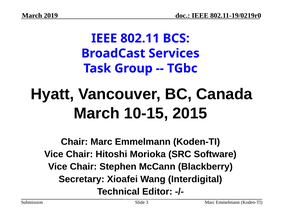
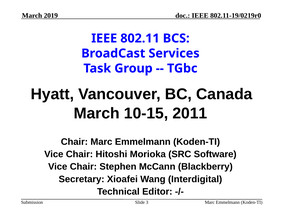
2015: 2015 -> 2011 (190, 113)
